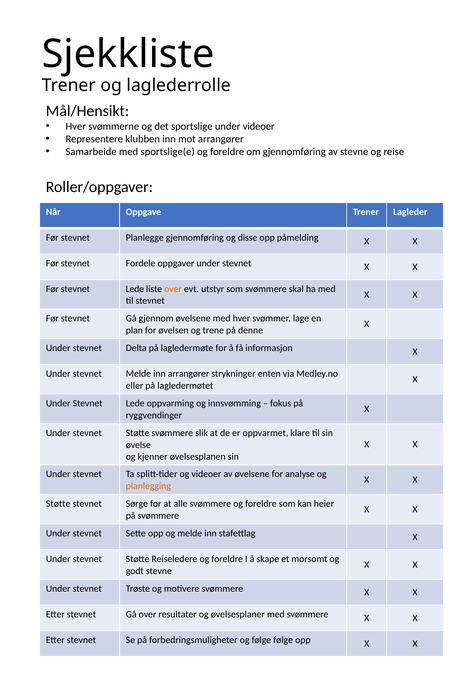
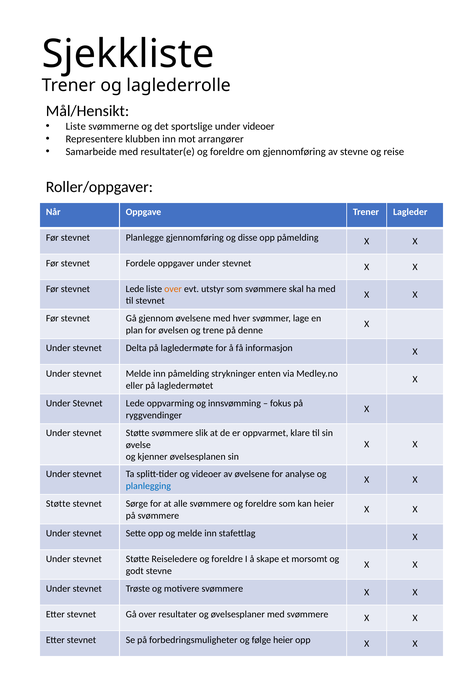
Hver: Hver -> Liste (76, 126)
sportslige(e: sportslige(e -> resultater(e (168, 152)
inn arrangører: arrangører -> påmelding (189, 374)
planlegging colour: orange -> blue (148, 486)
følge følge: følge -> heier (283, 640)
